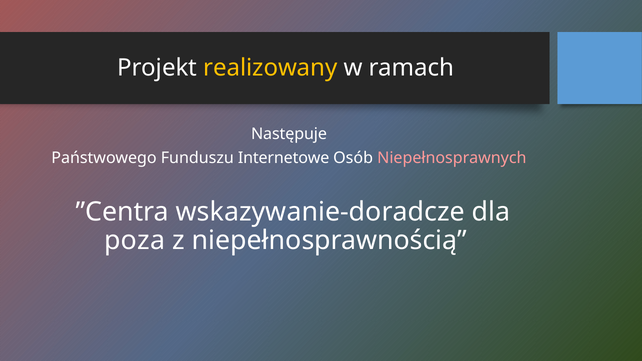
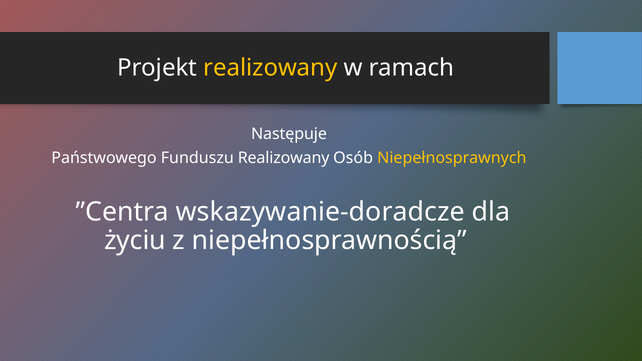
Funduszu Internetowe: Internetowe -> Realizowany (284, 158)
Niepełnosprawnych colour: pink -> yellow (452, 158)
poza: poza -> życiu (135, 241)
